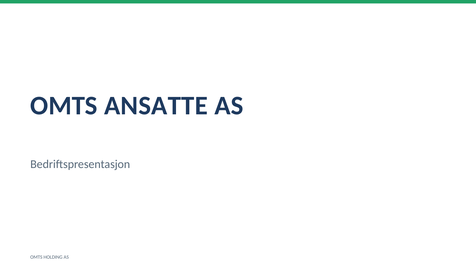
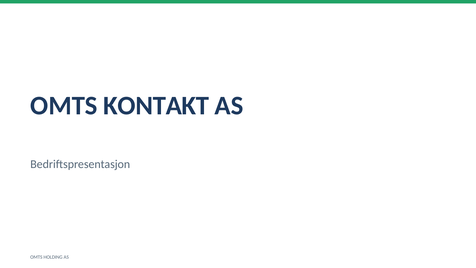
ANSATTE: ANSATTE -> KONTAKT (156, 106)
